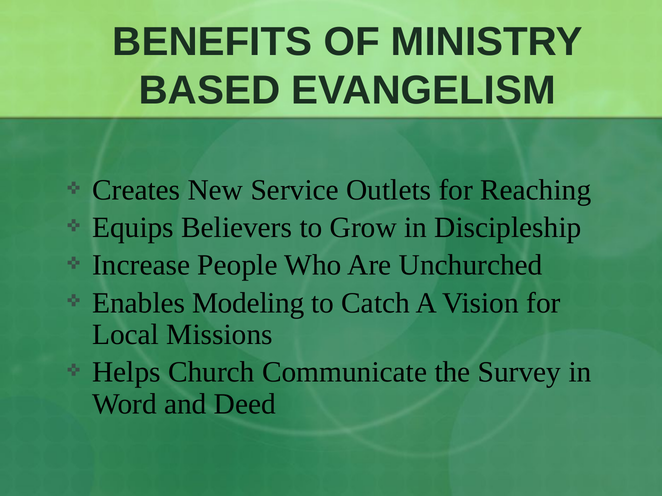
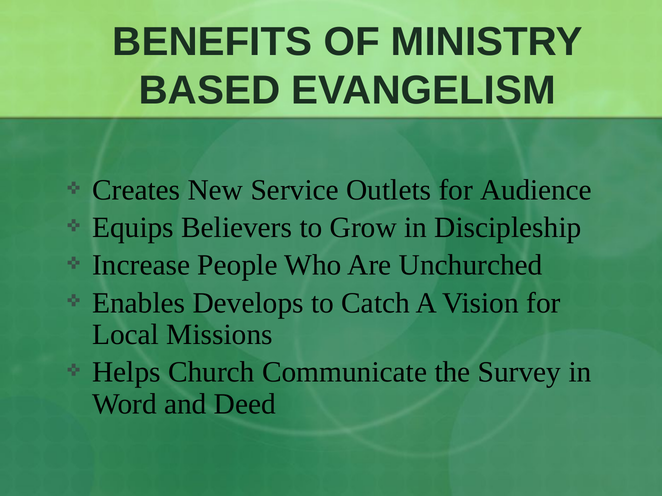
Reaching: Reaching -> Audience (536, 190)
Modeling: Modeling -> Develops (248, 303)
